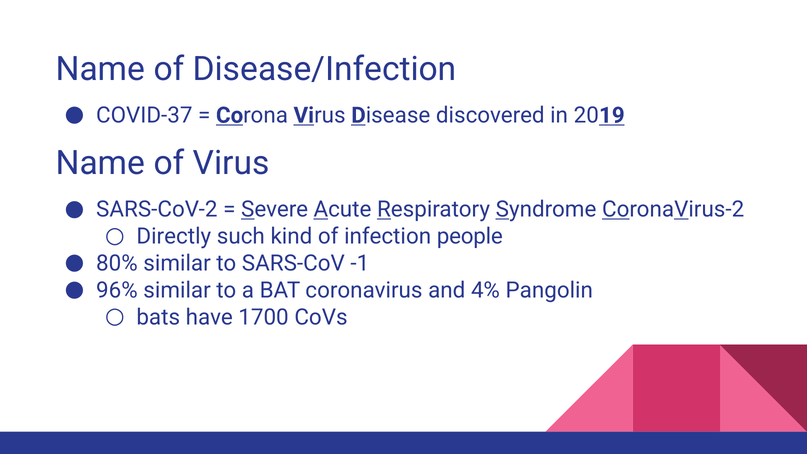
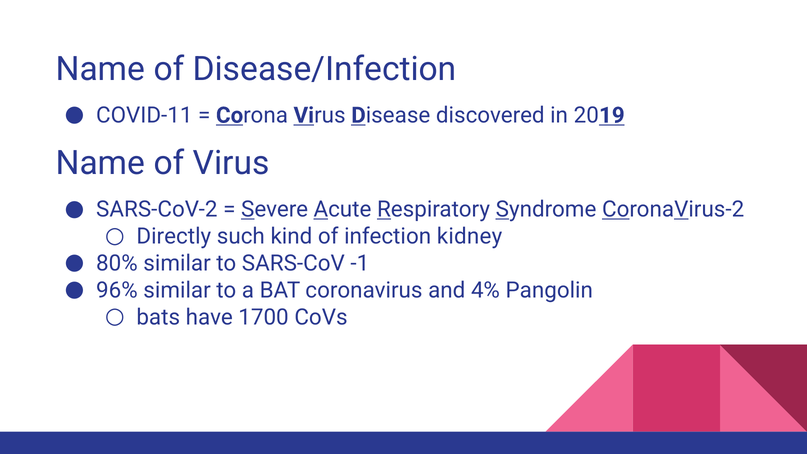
COVID-37: COVID-37 -> COVID-11 (144, 115)
people: people -> kidney (470, 236)
